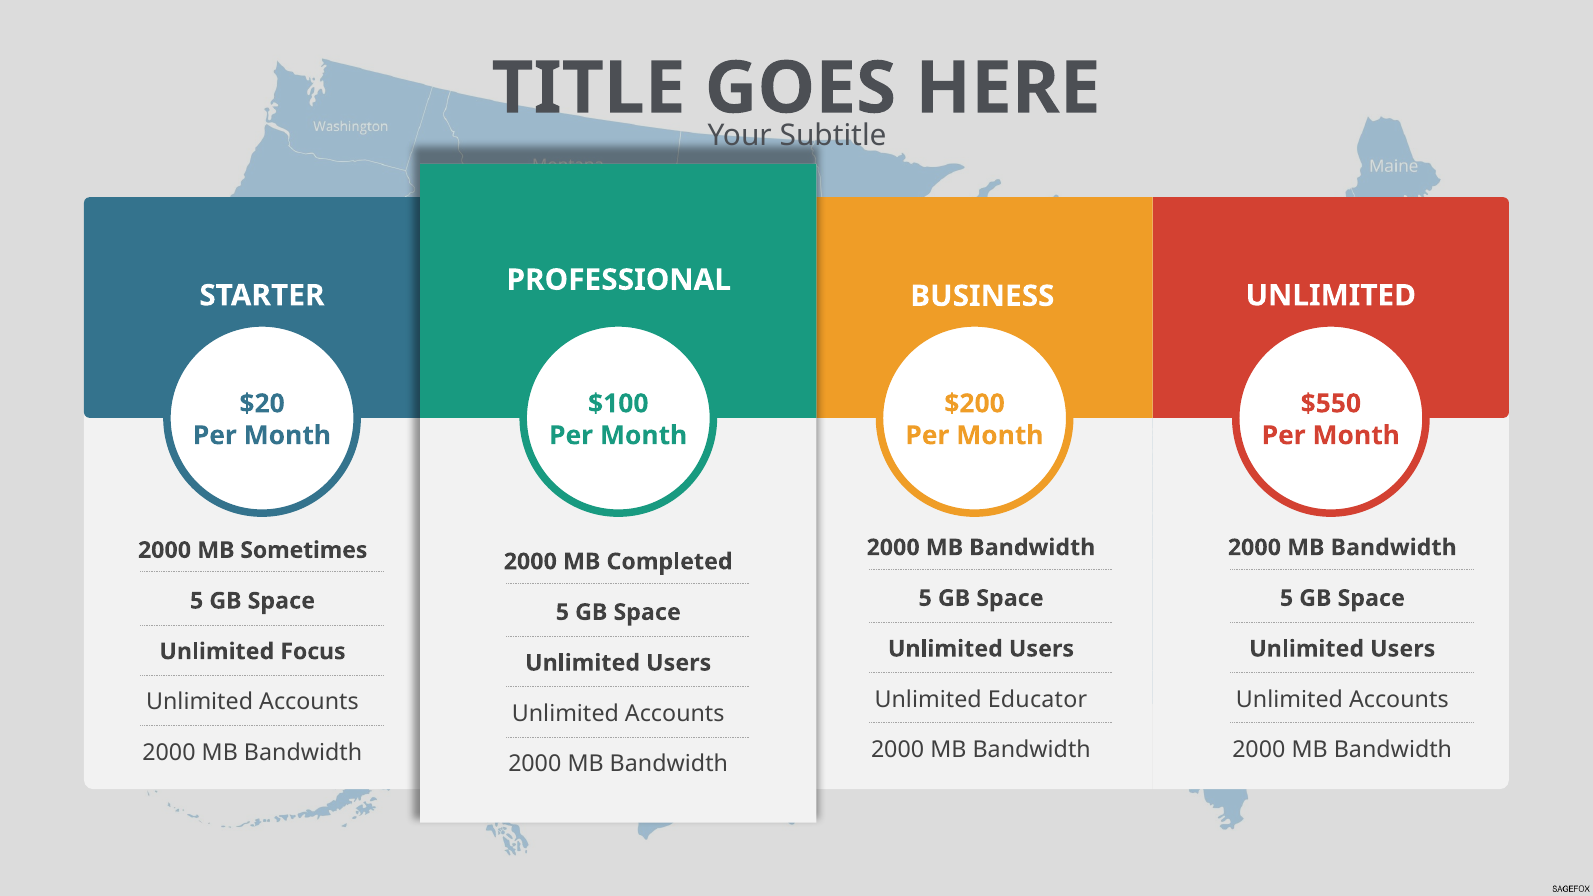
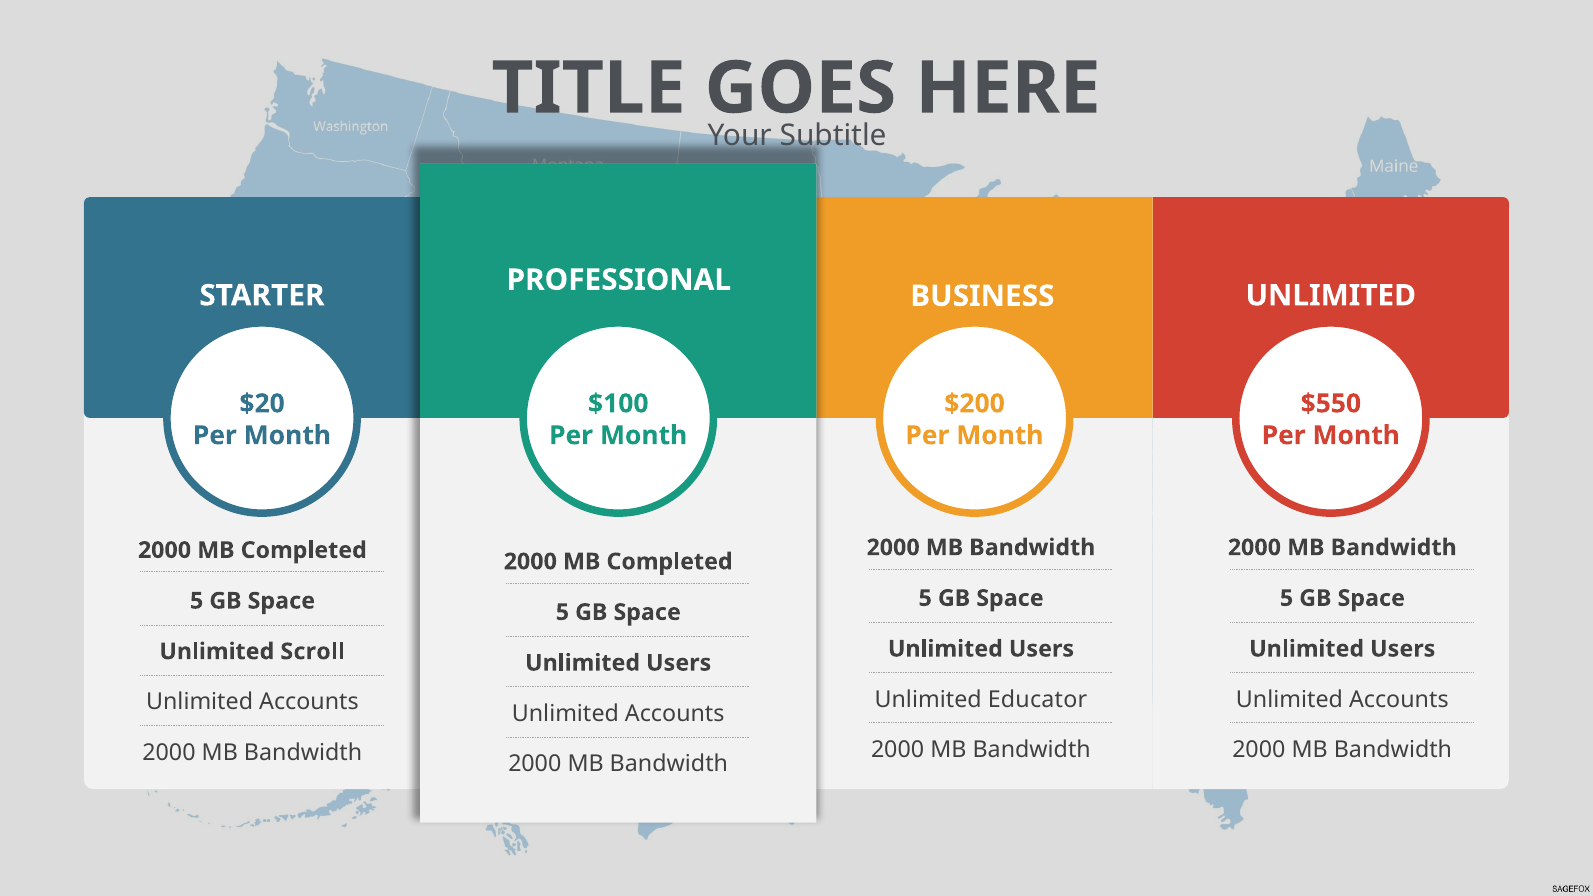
Sometimes: Sometimes -> Completed (304, 550)
Focus: Focus -> Scroll (313, 652)
